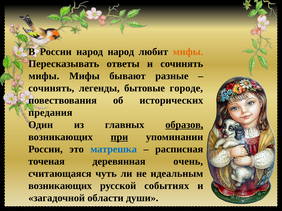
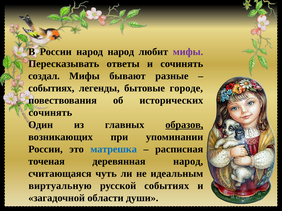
мифы colour: orange -> purple (188, 52)
мифы: мифы -> создал (44, 76)
сочинять: сочинять -> событиях (51, 88)
предания: предания -> сочинять (50, 113)
при underline: present -> none (119, 137)
деревянная очень: очень -> народ (188, 162)
возникающих: возникающих -> виртуальную (60, 186)
